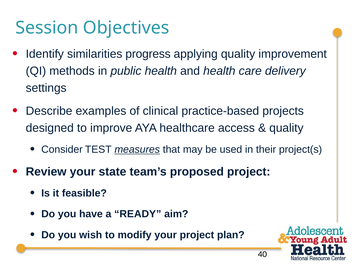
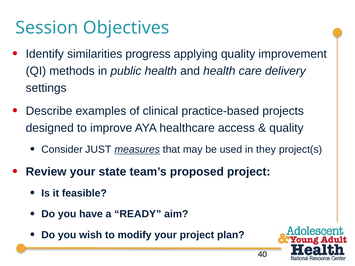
TEST: TEST -> JUST (98, 150)
their: their -> they (266, 150)
